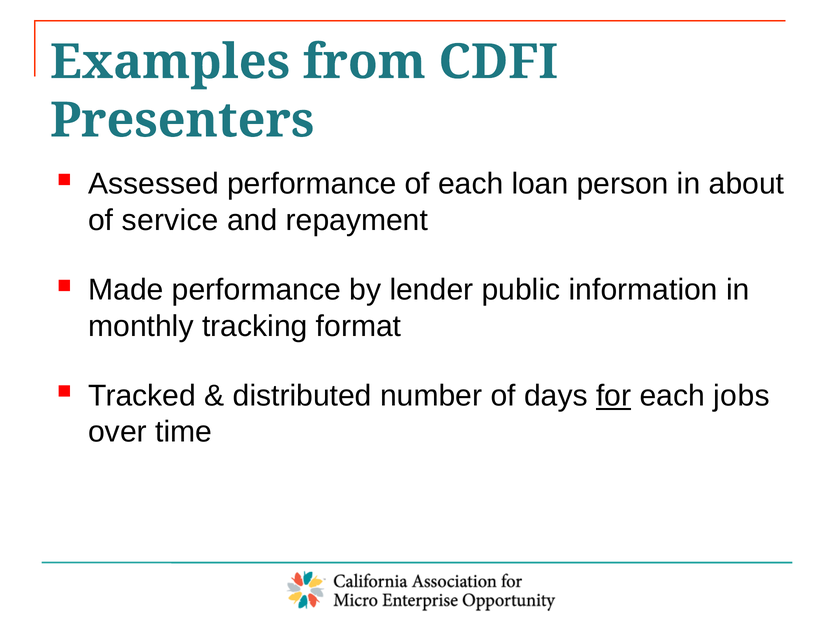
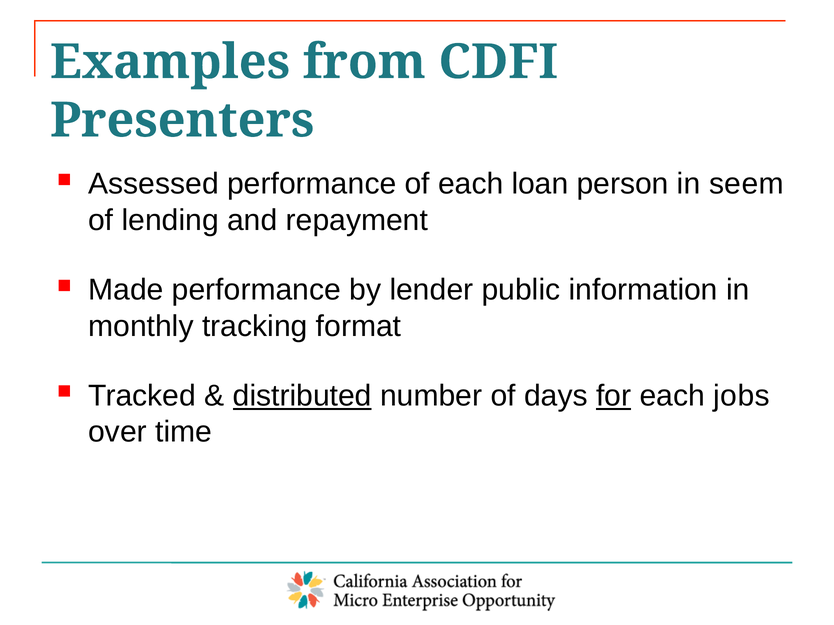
about: about -> seem (746, 184)
service: service -> lending (170, 220)
distributed underline: none -> present (302, 396)
